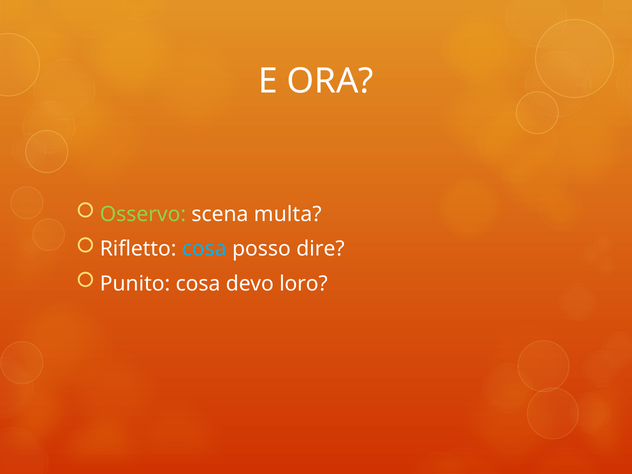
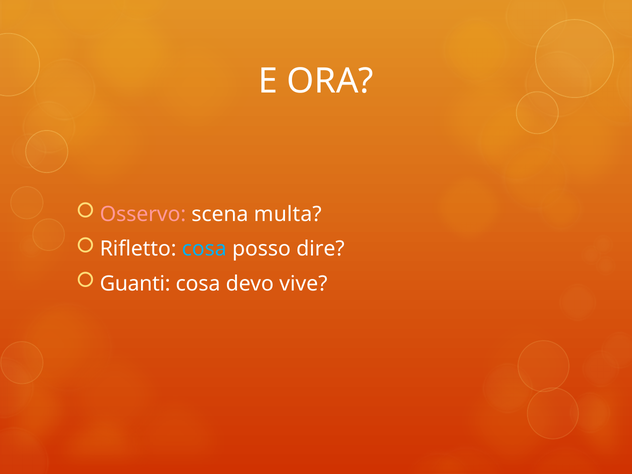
Osservo colour: light green -> pink (143, 214)
Punito: Punito -> Guanti (135, 284)
loro: loro -> vive (303, 284)
